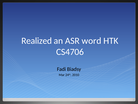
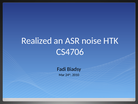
word: word -> noise (92, 41)
